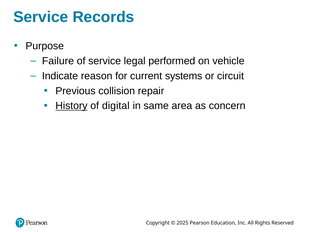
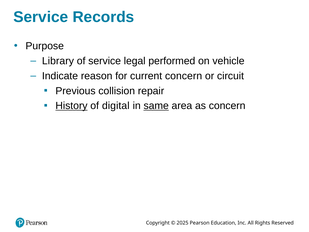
Failure: Failure -> Library (58, 61)
current systems: systems -> concern (184, 76)
same underline: none -> present (156, 106)
